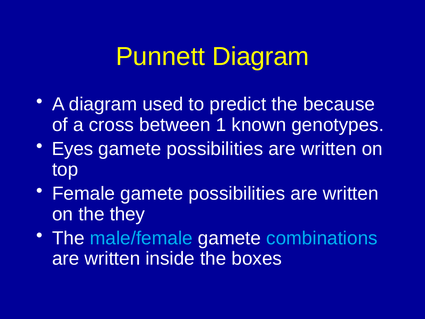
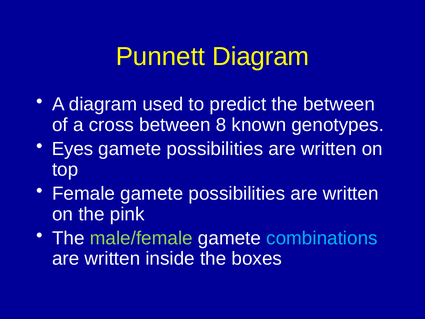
the because: because -> between (339, 104)
1: 1 -> 8 (221, 125)
they: they -> pink (127, 214)
male/female colour: light blue -> light green (141, 238)
